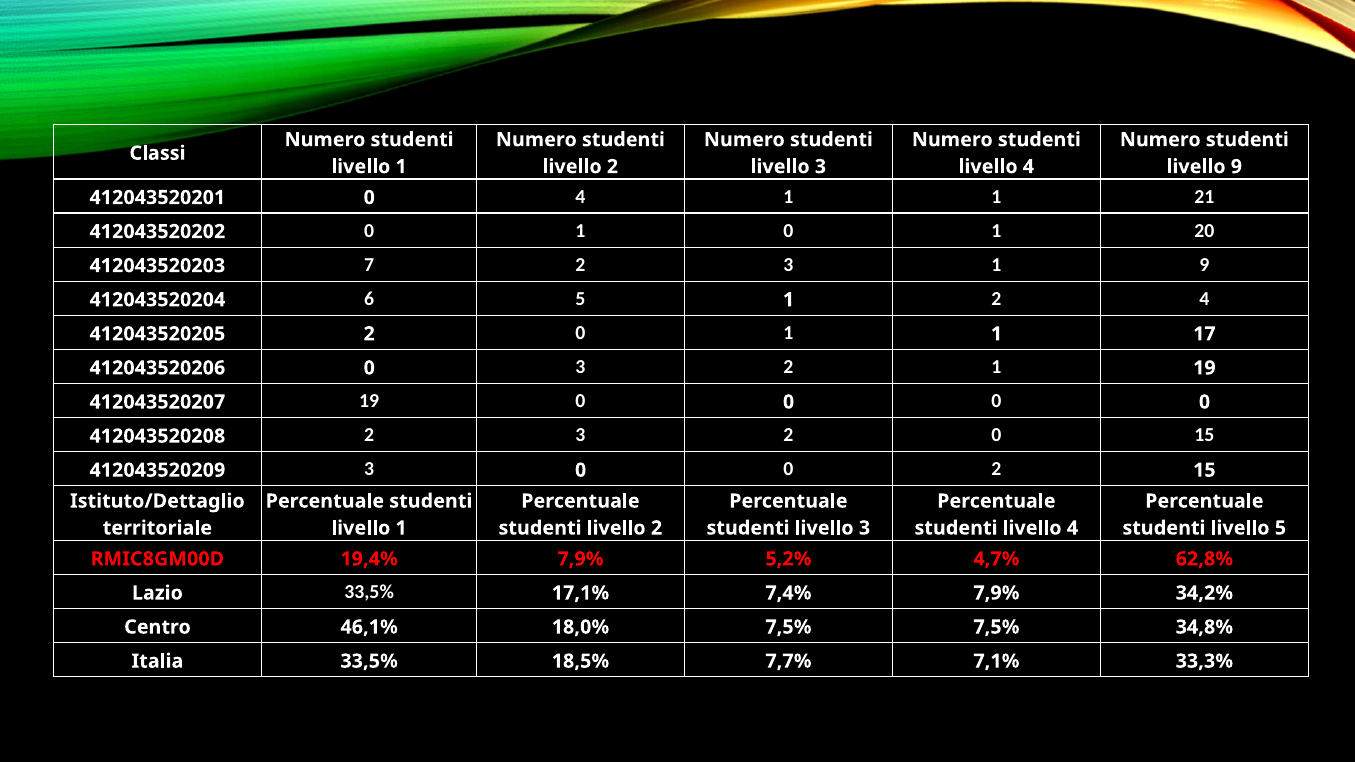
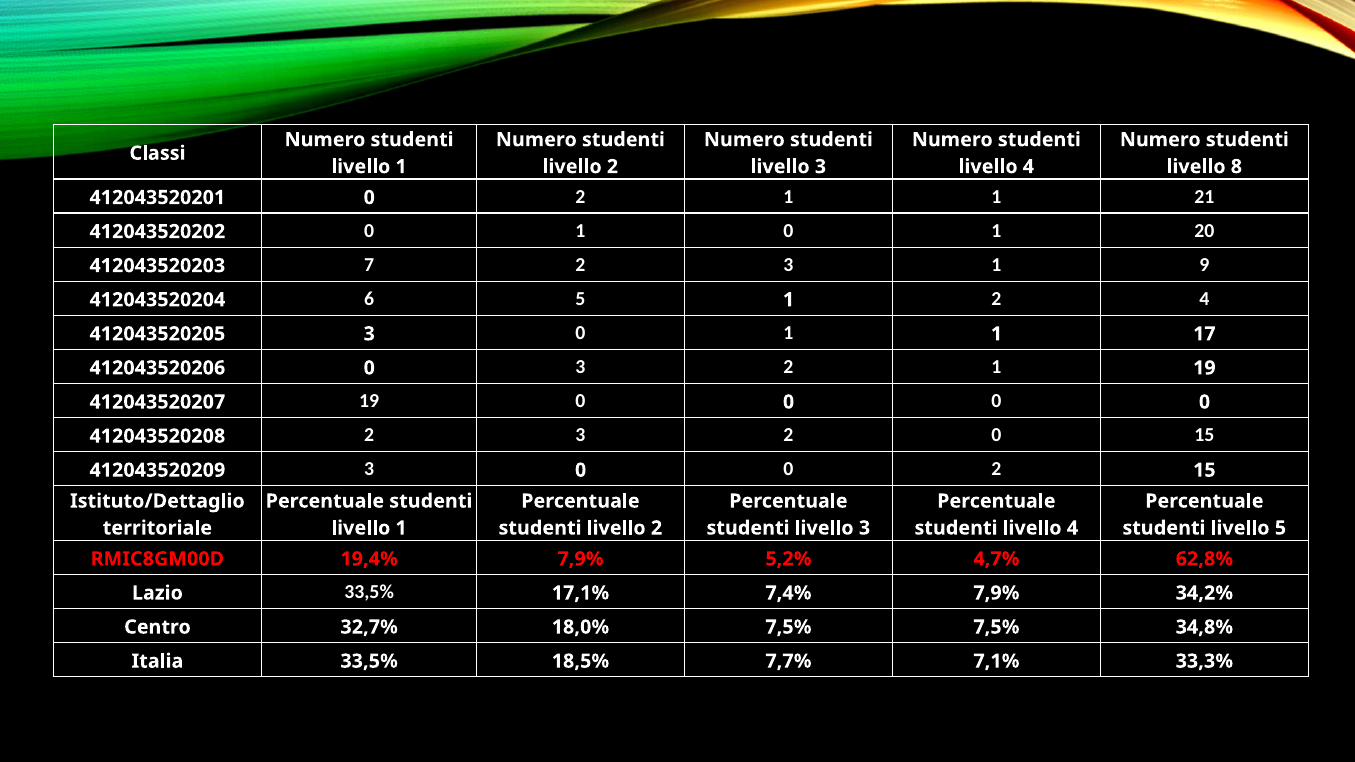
livello 9: 9 -> 8 (1236, 167)
412043520201 0 4: 4 -> 2 (580, 197)
412043520205 2: 2 -> 3 (369, 334)
46,1%: 46,1% -> 32,7% (369, 627)
